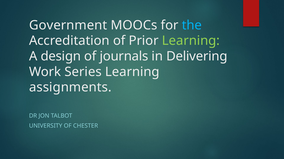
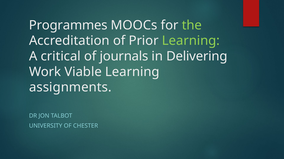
Government: Government -> Programmes (68, 25)
the colour: light blue -> light green (192, 25)
design: design -> critical (61, 56)
Series: Series -> Viable (83, 72)
